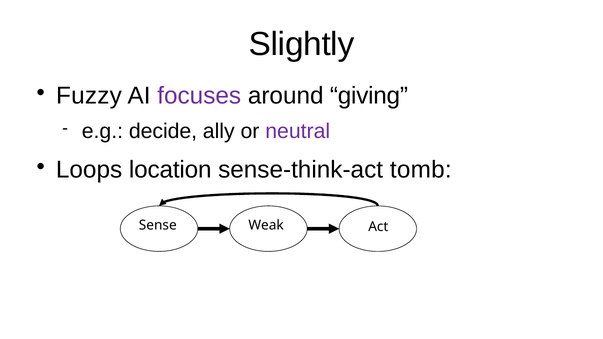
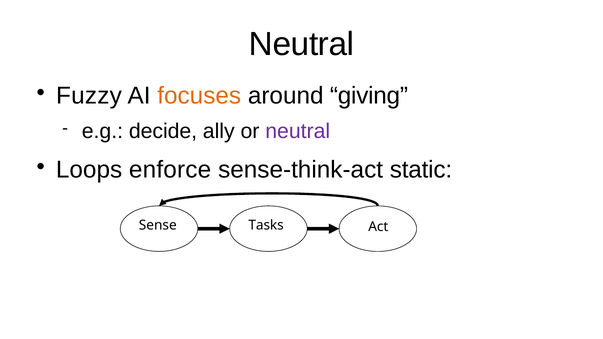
Slightly: Slightly -> Neutral (302, 44)
focuses colour: purple -> orange (199, 96)
location: location -> enforce (170, 170)
tomb: tomb -> static (421, 170)
Weak: Weak -> Tasks (266, 225)
